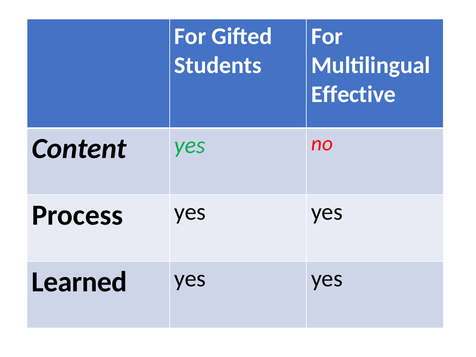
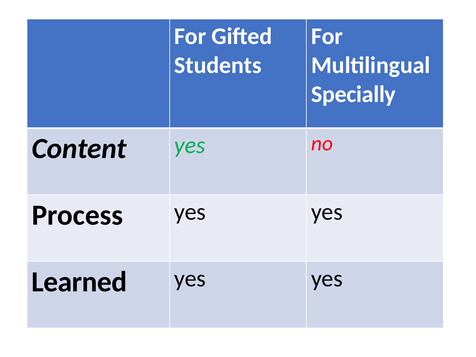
Effective: Effective -> Specially (354, 94)
